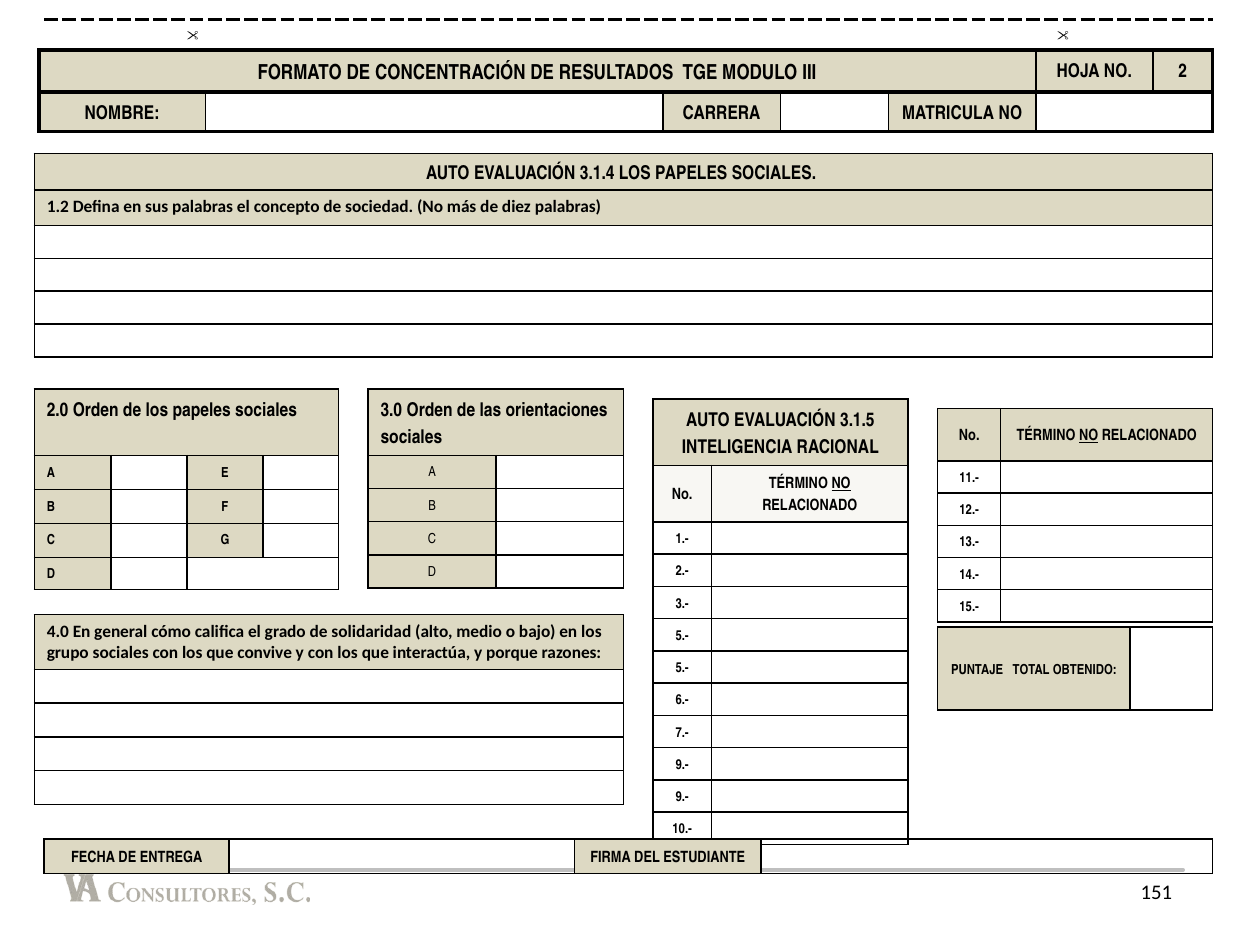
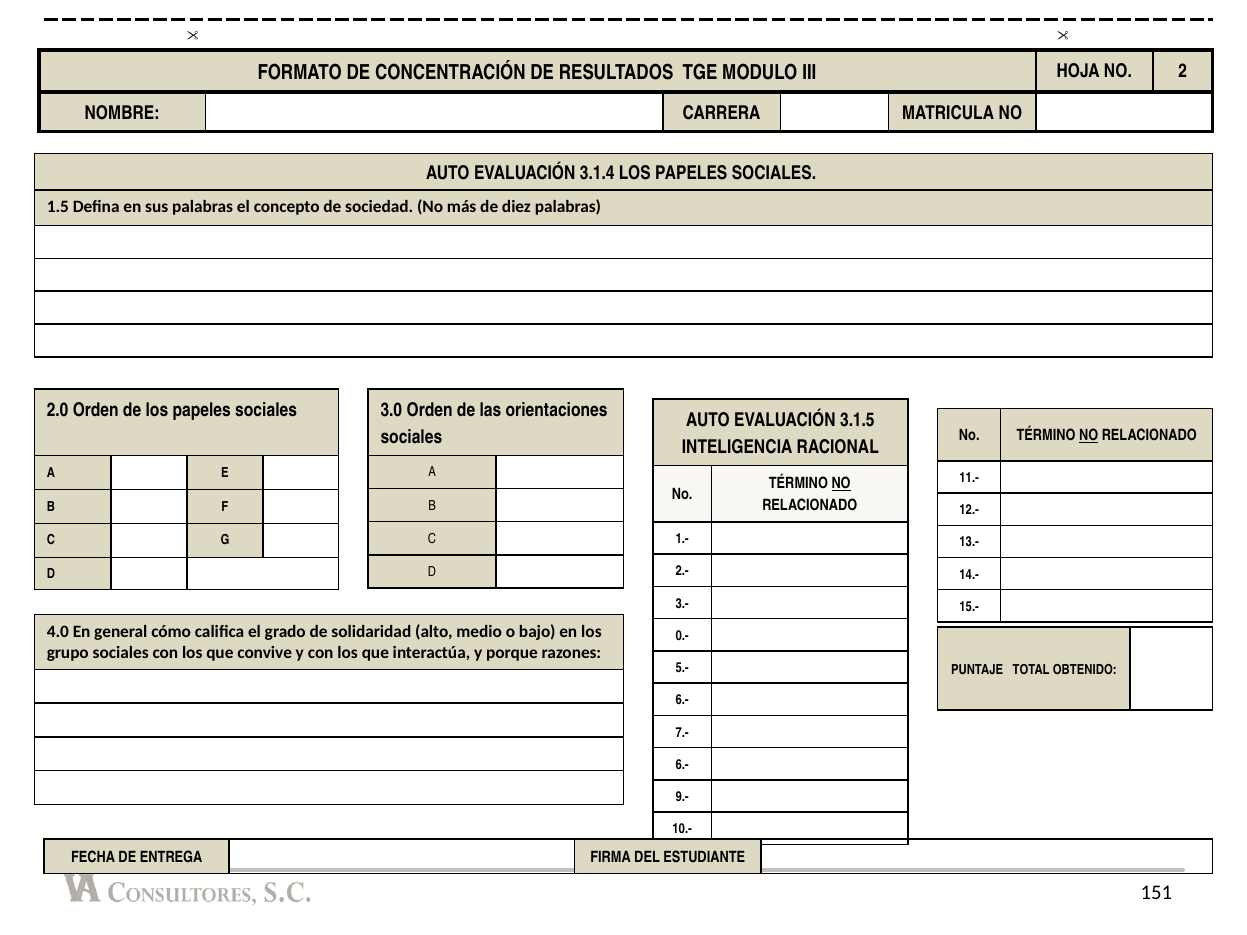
1.2: 1.2 -> 1.5 (58, 207)
5.-: 5.- -> 0.- (682, 636)
9.-: 9.- -> 6.- (682, 765)
